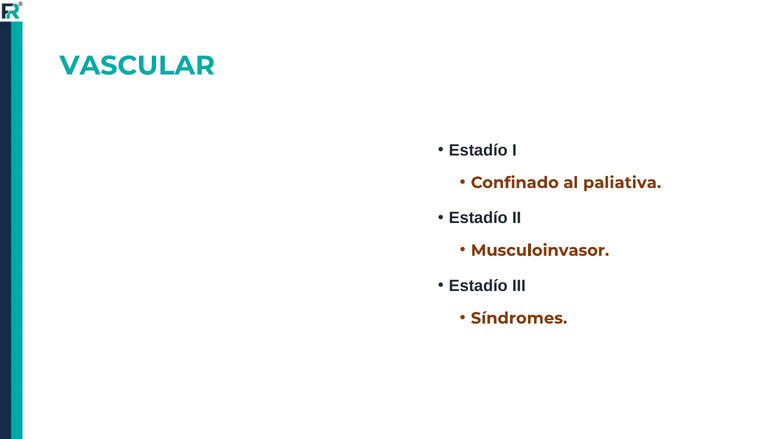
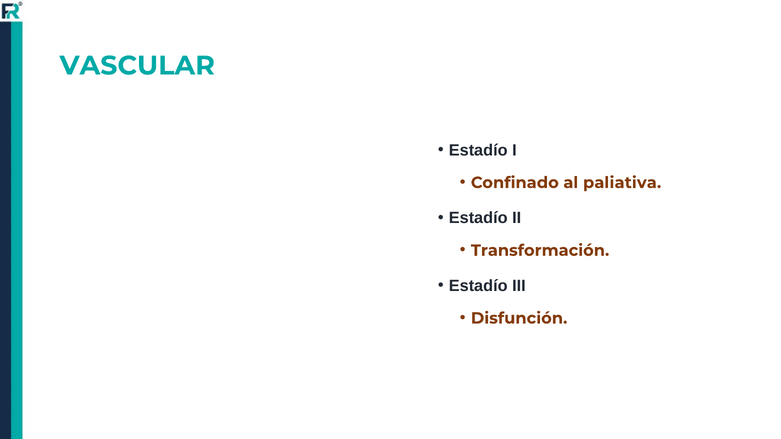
Musculoinvasor: Musculoinvasor -> Transformación (540, 251)
Síndromes: Síndromes -> Disfunción (519, 318)
